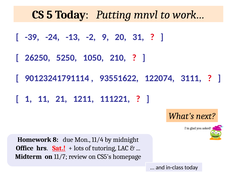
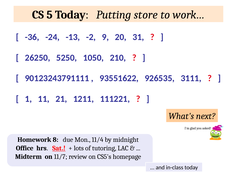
mnvl: mnvl -> store (146, 15)
-39: -39 -> -36 (32, 37)
90123241791114: 90123241791114 -> 90123243791111 (57, 78)
122074: 122074 -> 926535 (160, 78)
